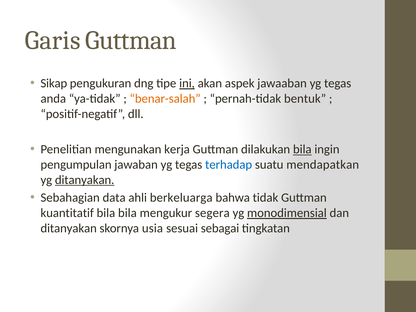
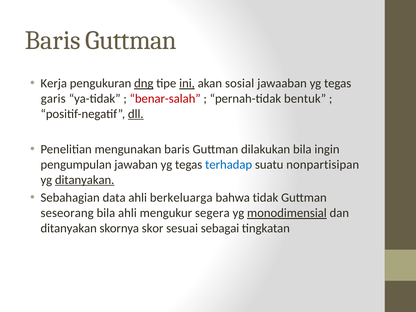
Garis: Garis -> Baris (53, 40)
Sikap: Sikap -> Kerja (54, 83)
dng underline: none -> present (144, 83)
aspek: aspek -> sosial (240, 83)
anda: anda -> garis (53, 99)
benar-salah colour: orange -> red (165, 99)
dll underline: none -> present (136, 114)
mengunakan kerja: kerja -> baris (177, 149)
bila underline: present -> none (302, 149)
mendapatkan: mendapatkan -> nonpartisipan (323, 165)
kuantitatif: kuantitatif -> seseorang (67, 213)
bila bila: bila -> ahli (127, 213)
usia: usia -> skor (153, 228)
